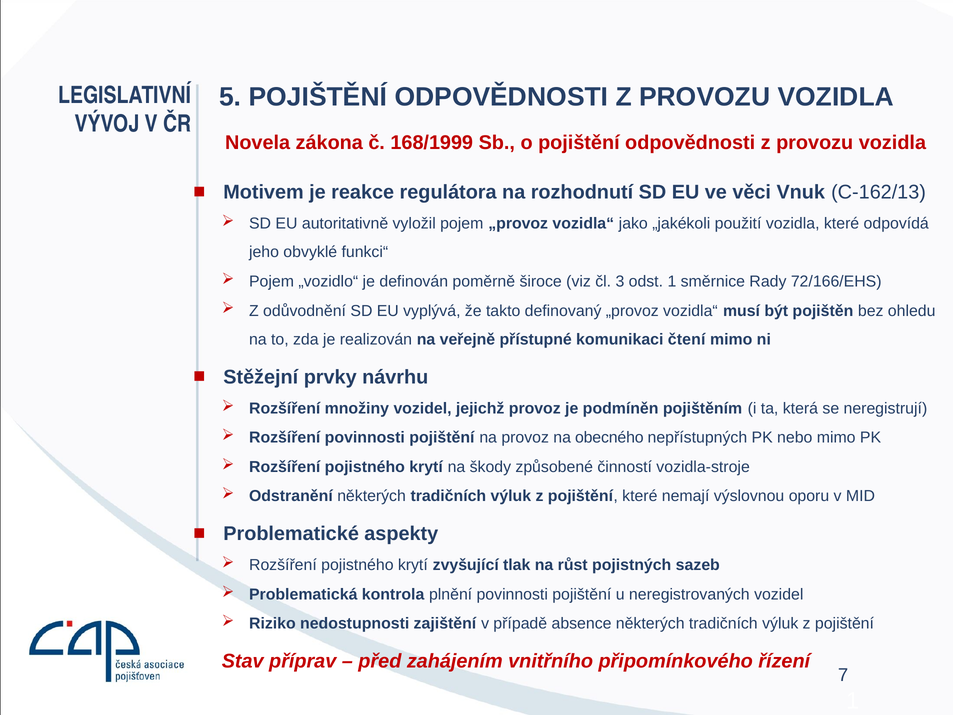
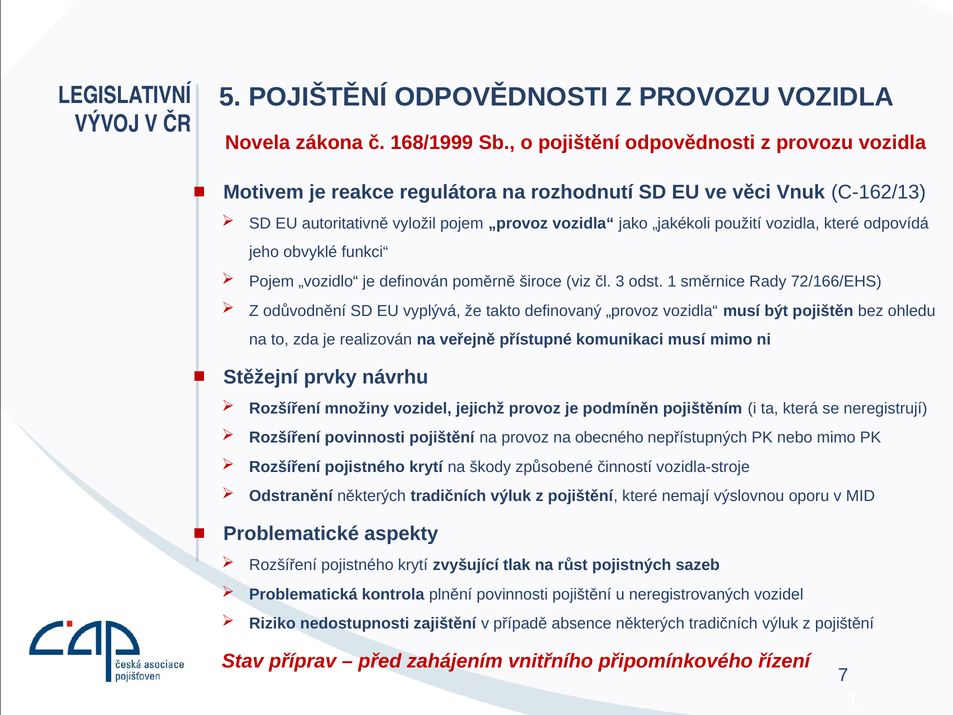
komunikaci čtení: čtení -> musí (687, 339)
